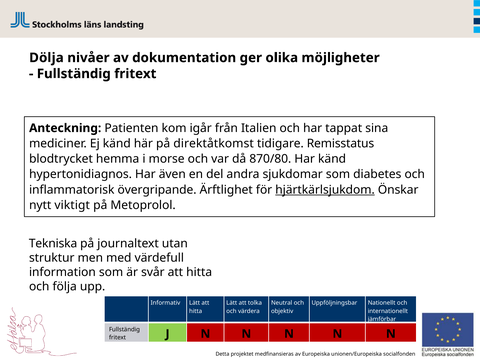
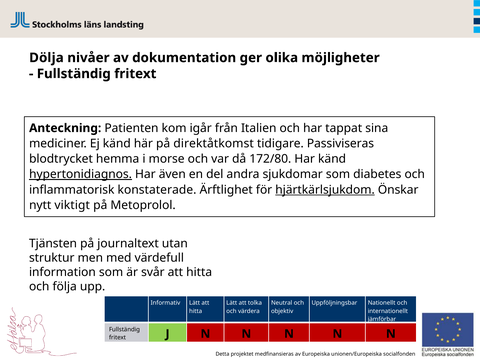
Remisstatus: Remisstatus -> Passiviseras (340, 144)
870/80: 870/80 -> 172/80 (270, 159)
hypertonidiagnos underline: none -> present (81, 174)
övergripande: övergripande -> konstaterade (157, 190)
Tekniska: Tekniska -> Tjänsten (53, 244)
